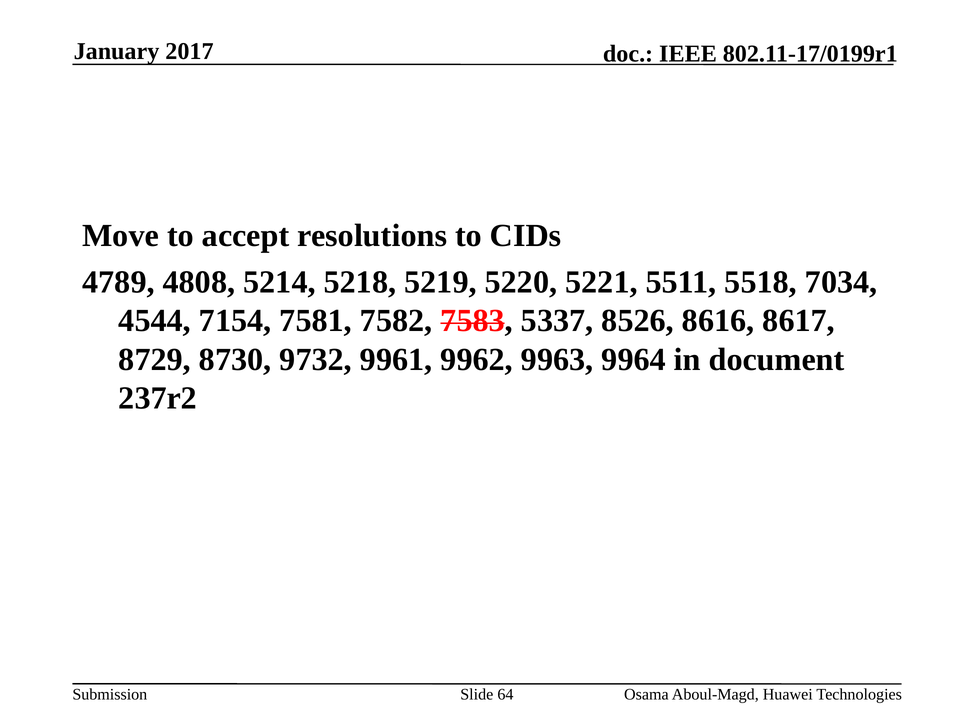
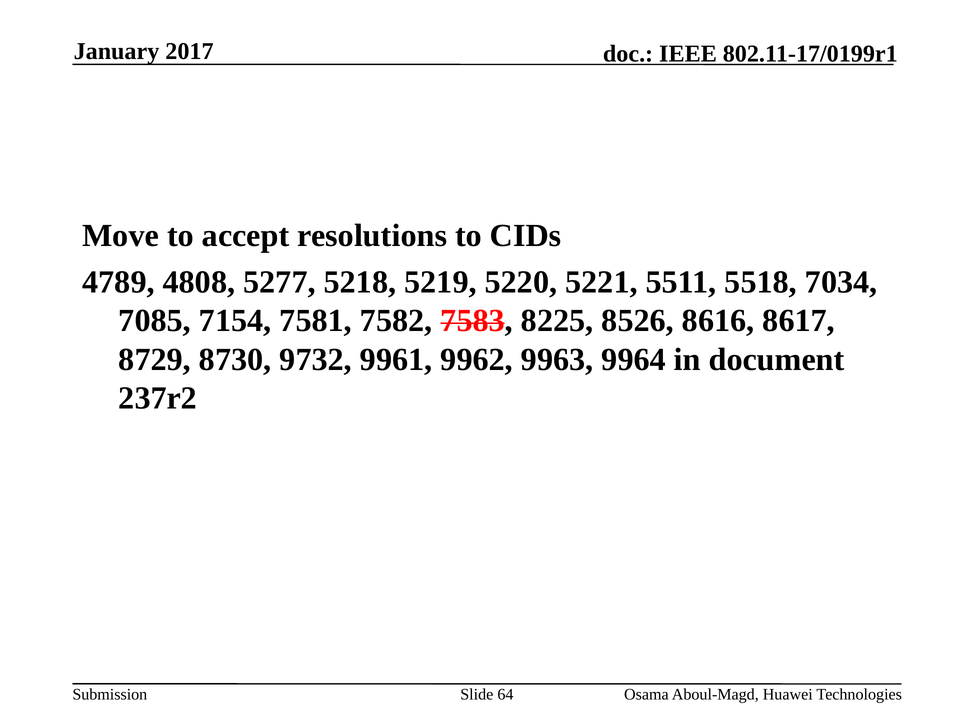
5214: 5214 -> 5277 (279, 282)
4544: 4544 -> 7085 (155, 321)
5337: 5337 -> 8225 (557, 321)
